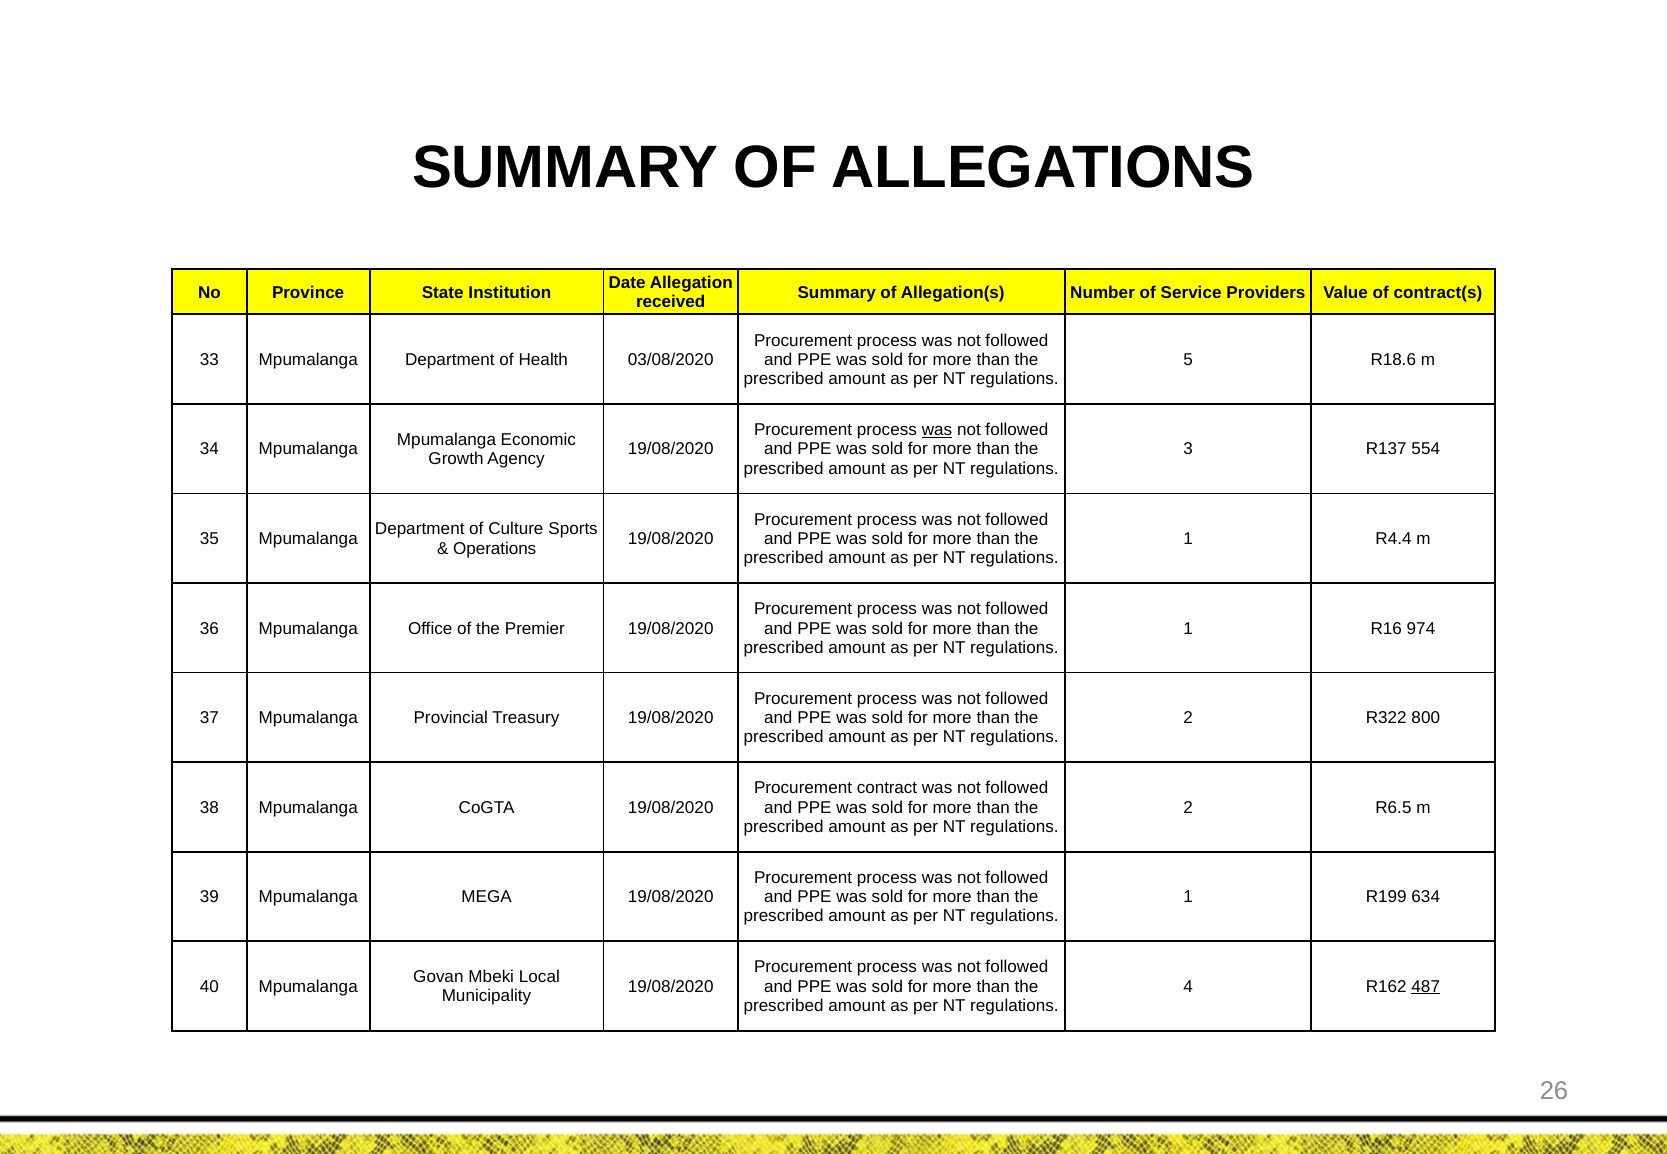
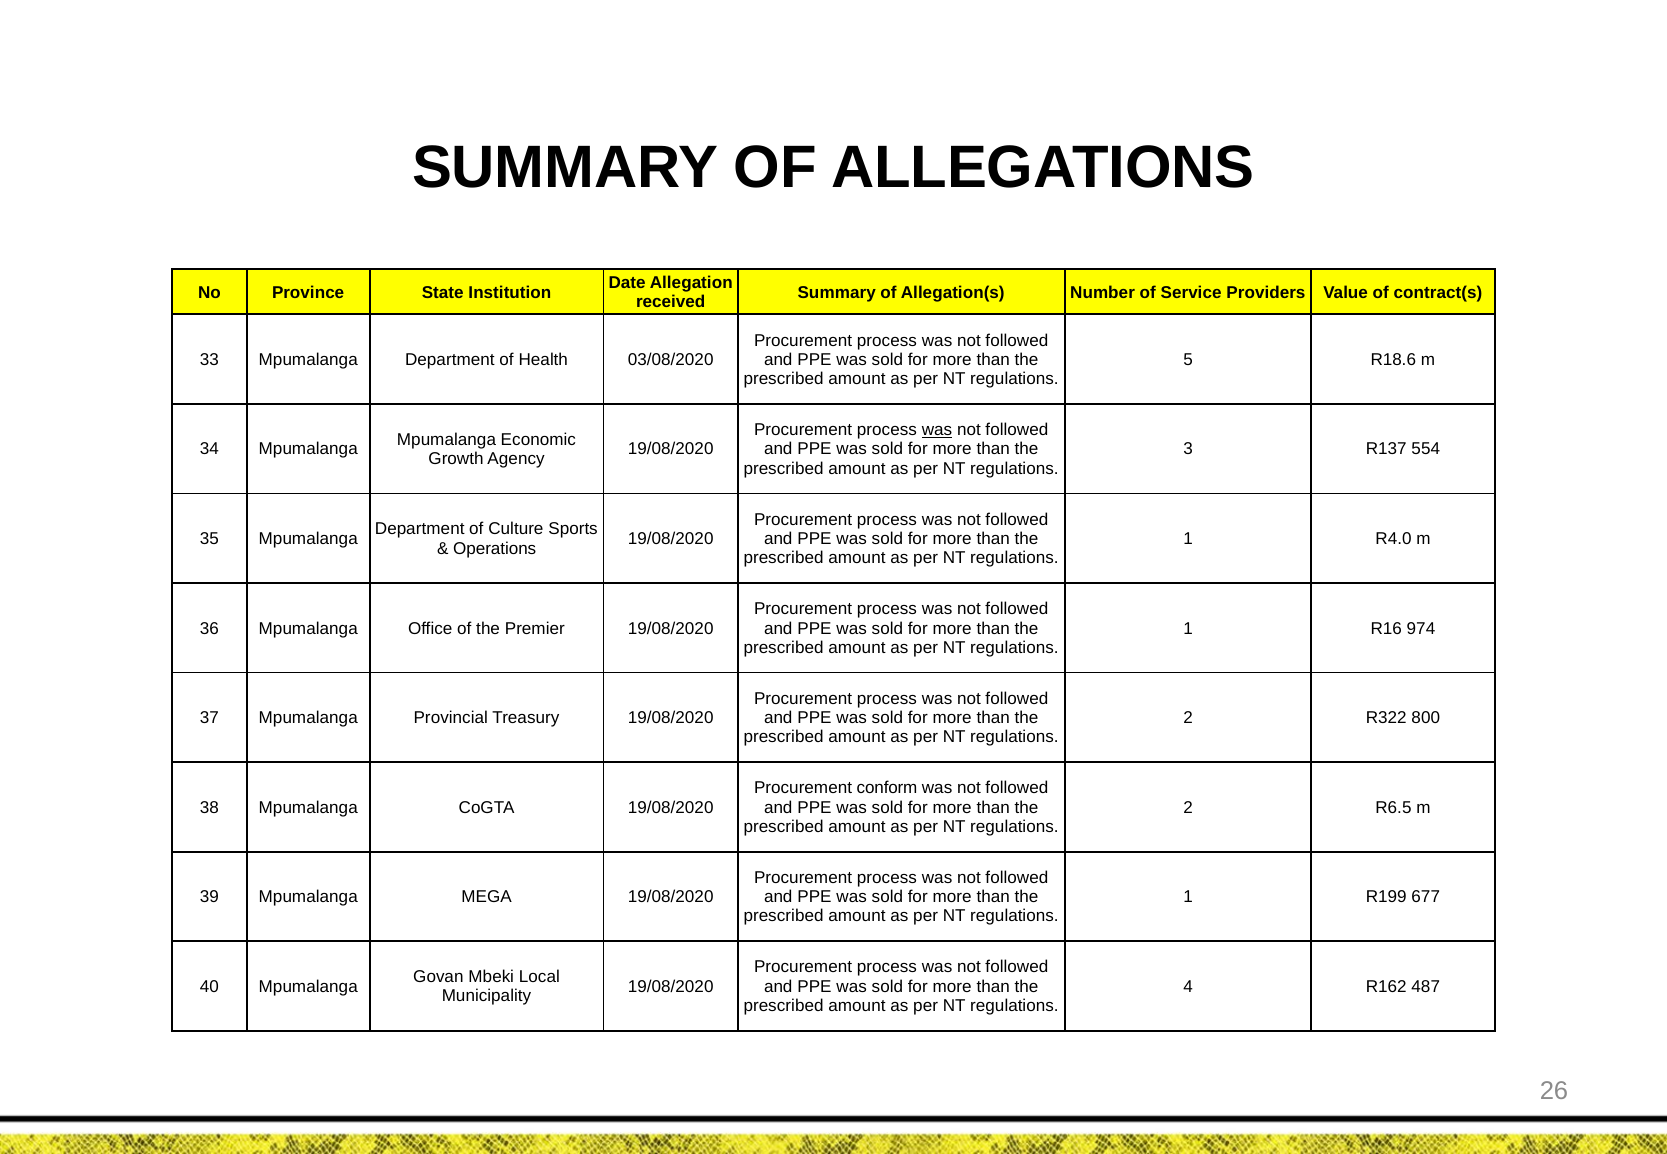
R4.4: R4.4 -> R4.0 (1393, 539)
contract: contract -> conform (887, 788)
634: 634 -> 677 (1426, 897)
487 underline: present -> none (1426, 987)
